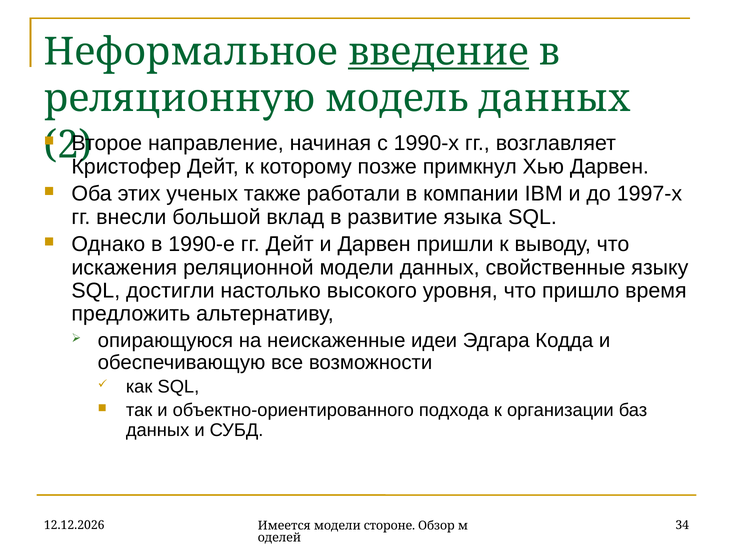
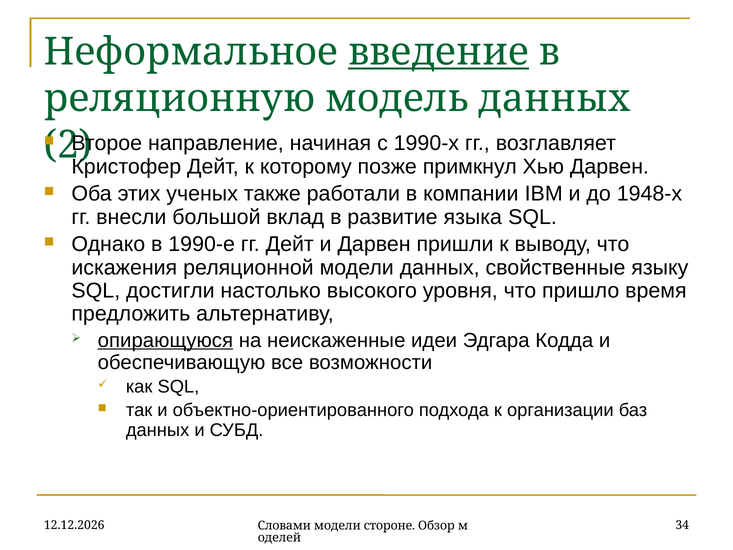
1997-х: 1997-х -> 1948-х (649, 194)
опирающуюся underline: none -> present (165, 340)
Имеется: Имеется -> Словами (284, 525)
